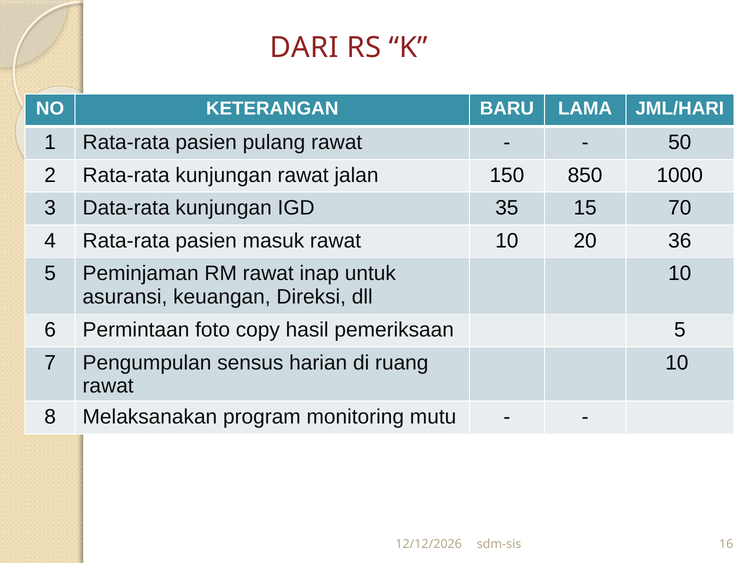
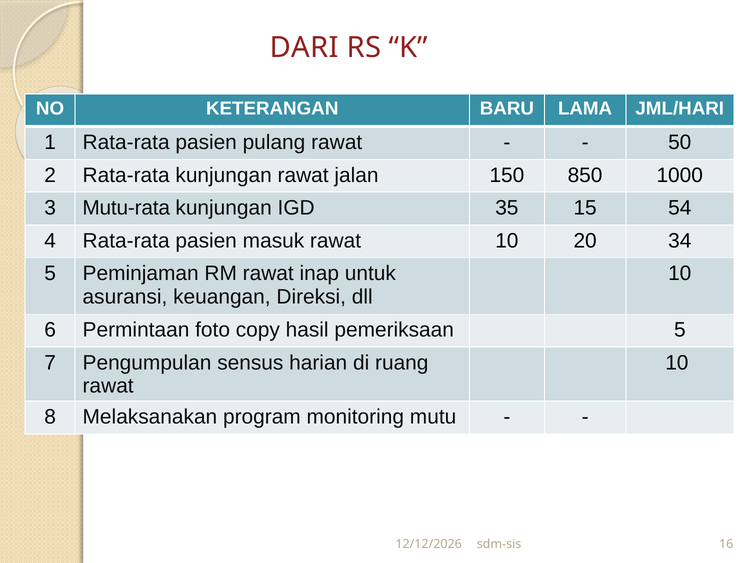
Data-rata: Data-rata -> Mutu-rata (126, 208)
70: 70 -> 54 (680, 208)
36: 36 -> 34 (680, 241)
